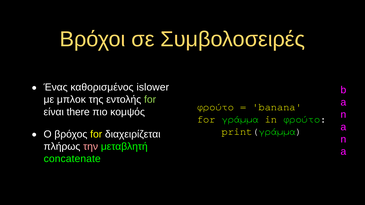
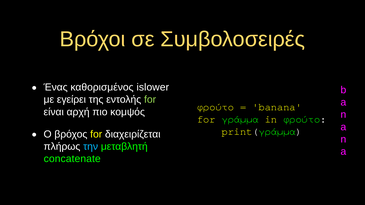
μπλοκ: μπλοκ -> εγείρει (71, 100)
there: there -> αρχή (78, 112)
την colour: pink -> light blue (91, 147)
